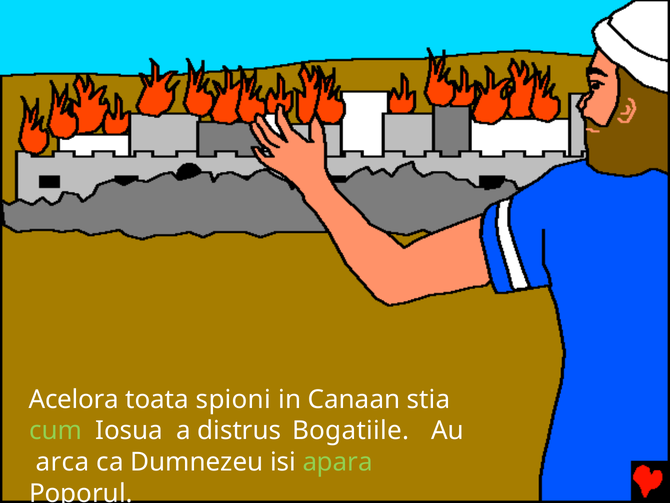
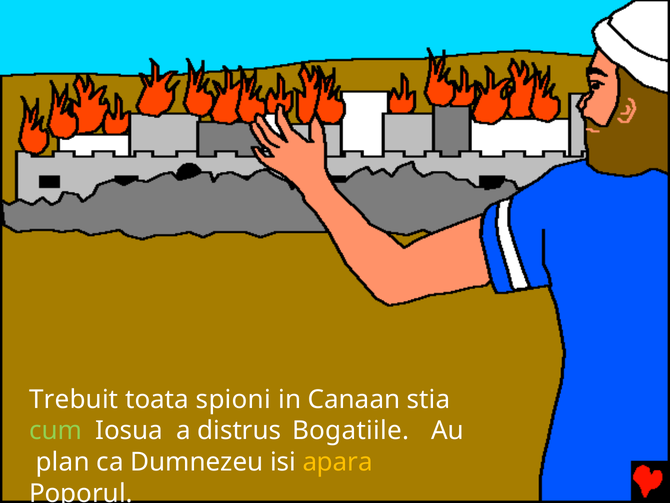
Acelora: Acelora -> Trebuit (74, 399)
arca: arca -> plan (63, 462)
apara colour: light green -> yellow (338, 462)
